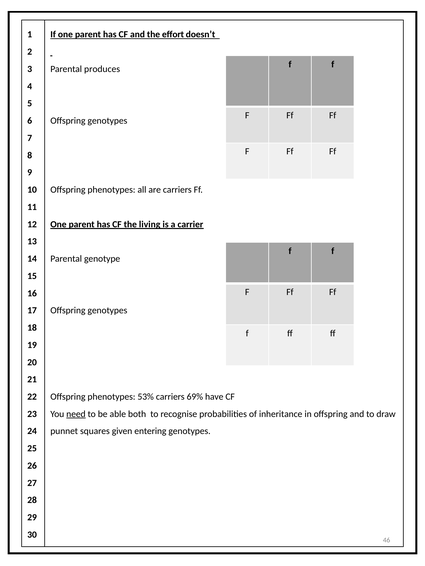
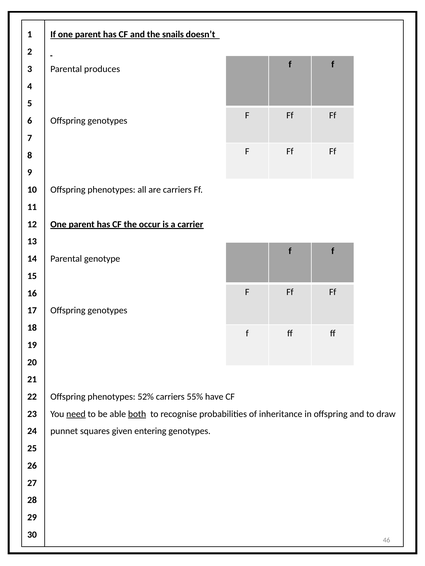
effort: effort -> snails (173, 35)
living: living -> occur (150, 225)
53%: 53% -> 52% (146, 397)
69%: 69% -> 55% (195, 397)
both underline: none -> present (137, 414)
